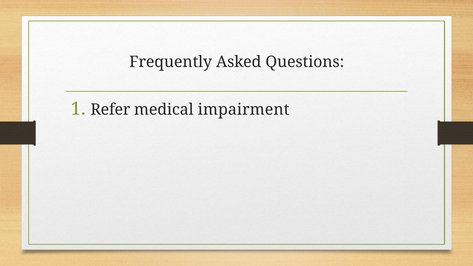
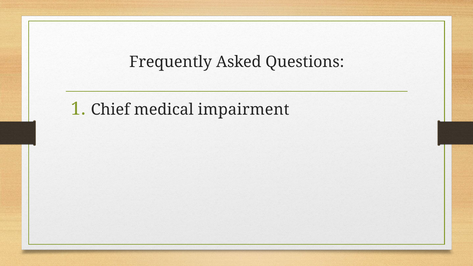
Refer: Refer -> Chief (110, 110)
